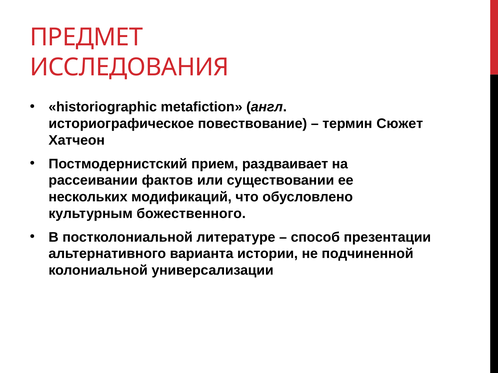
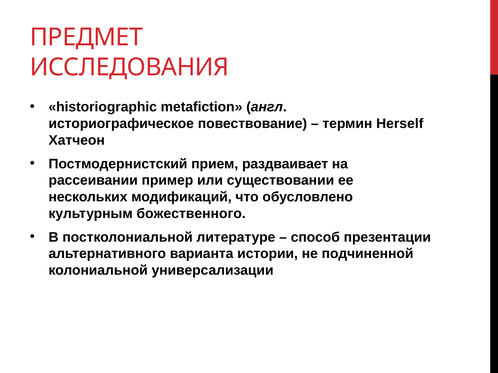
Сюжет: Сюжет -> Herself (400, 124)
фактов: фактов -> пример (167, 181)
